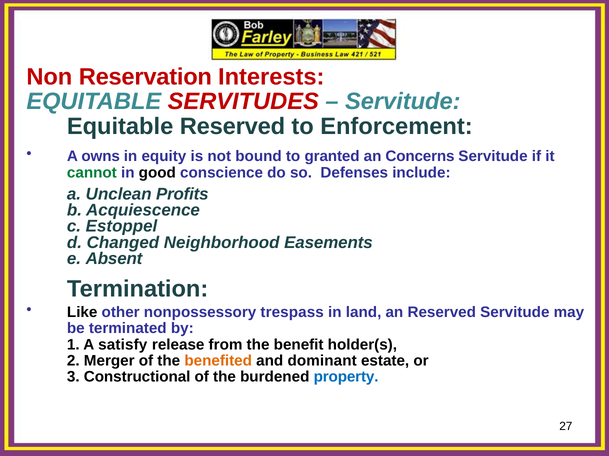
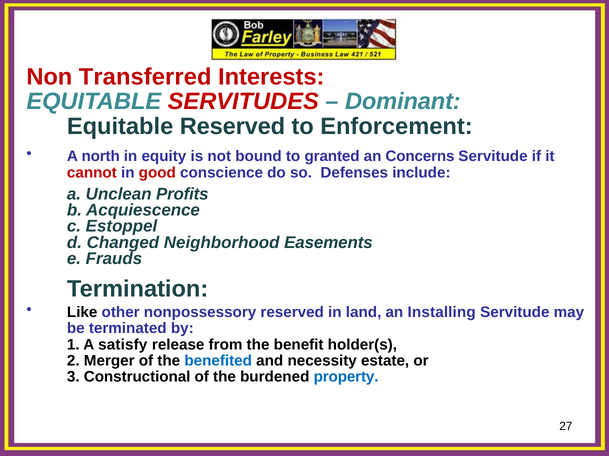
Reservation: Reservation -> Transferred (145, 77)
Servitude: Servitude -> Dominant (403, 102)
owns: owns -> north (101, 156)
cannot colour: green -> red (92, 173)
good colour: black -> red (157, 173)
Absent: Absent -> Frauds (114, 259)
nonpossessory trespass: trespass -> reserved (292, 313)
an Reserved: Reserved -> Installing (442, 313)
benefited colour: orange -> blue (218, 361)
dominant: dominant -> necessity (322, 361)
